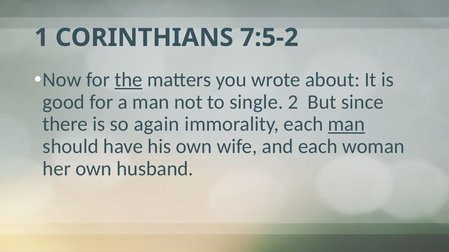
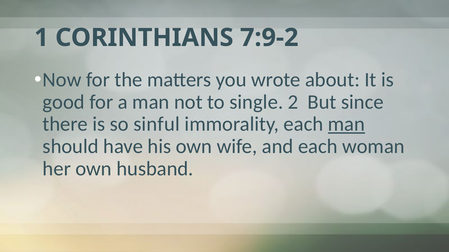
7:5-2: 7:5-2 -> 7:9-2 (269, 38)
the underline: present -> none (129, 80)
again: again -> sinful (157, 124)
